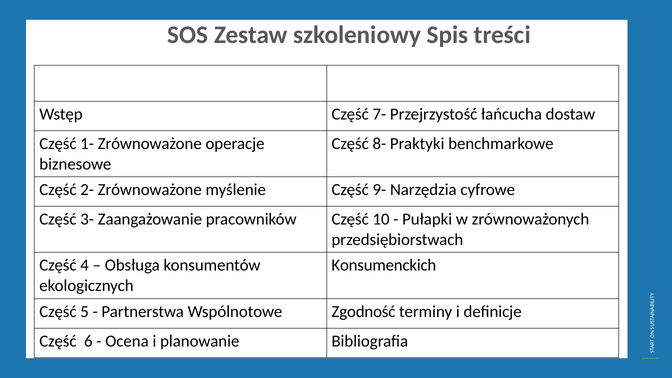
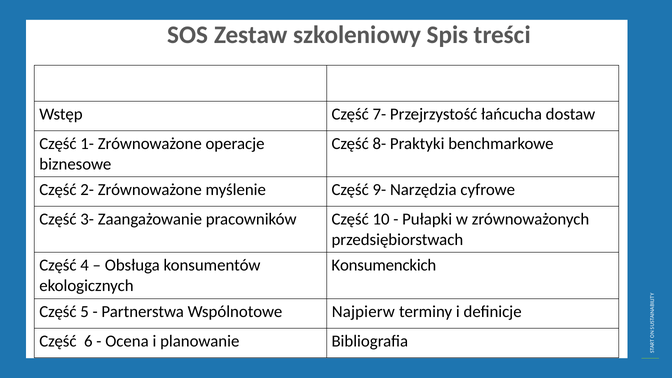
Zgodność: Zgodność -> Najpierw (363, 311)
